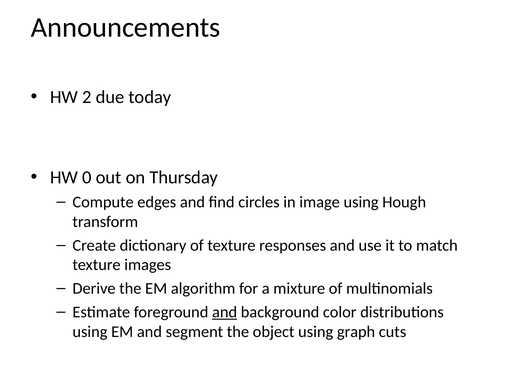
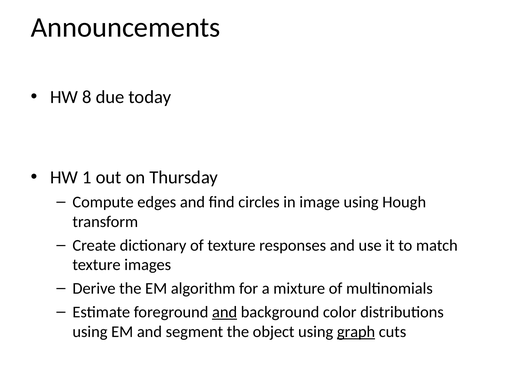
2: 2 -> 8 (87, 97)
0: 0 -> 1 (87, 178)
graph underline: none -> present (356, 332)
